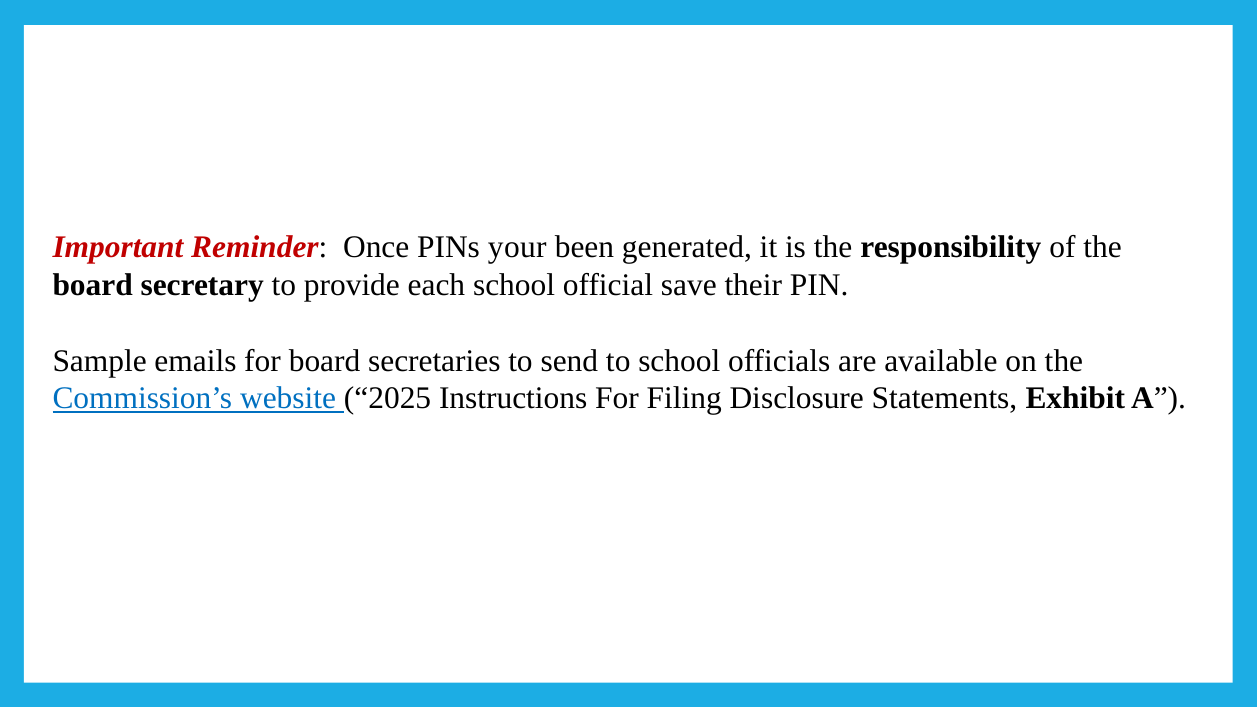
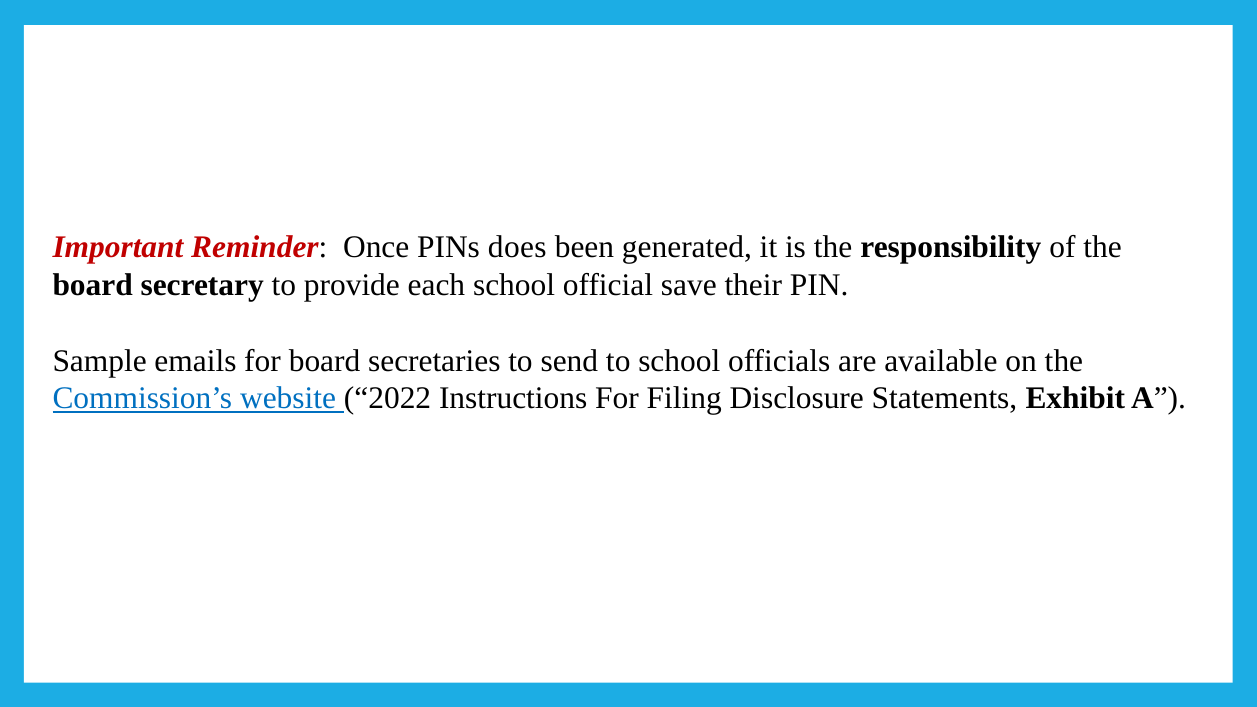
your: your -> does (517, 248)
2025: 2025 -> 2022 (388, 398)
